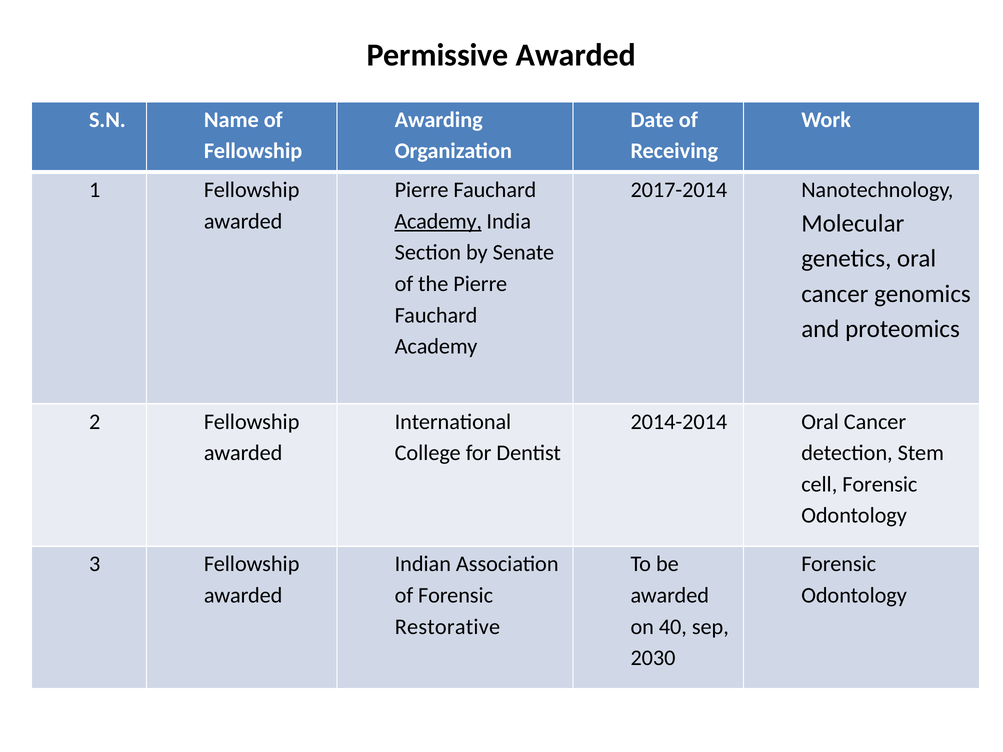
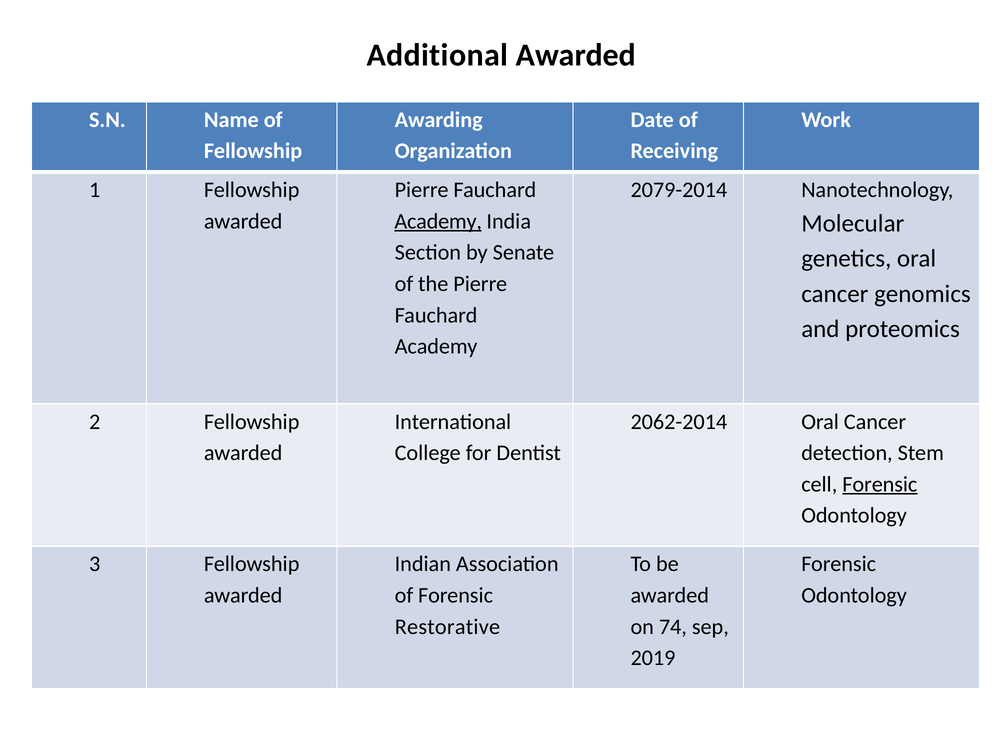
Permissive: Permissive -> Additional (437, 55)
2017-2014: 2017-2014 -> 2079-2014 (679, 190)
2014-2014: 2014-2014 -> 2062-2014 (679, 422)
Forensic underline: none -> present (880, 484)
40: 40 -> 74 (673, 627)
2030: 2030 -> 2019 (653, 658)
